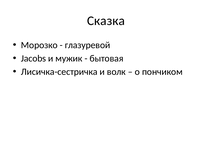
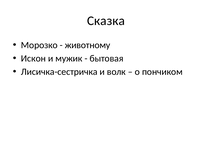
глазуревой: глазуревой -> животному (88, 45)
Jacobs: Jacobs -> Искон (33, 58)
